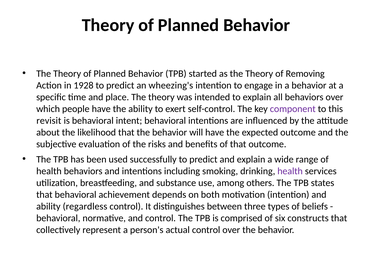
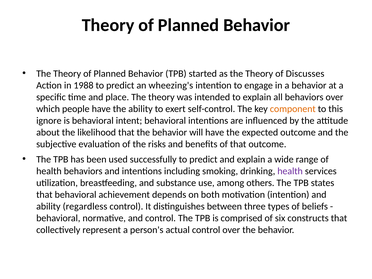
Removing: Removing -> Discusses (305, 74)
1928: 1928 -> 1988 (84, 85)
component colour: purple -> orange (293, 109)
revisit: revisit -> ignore (49, 121)
